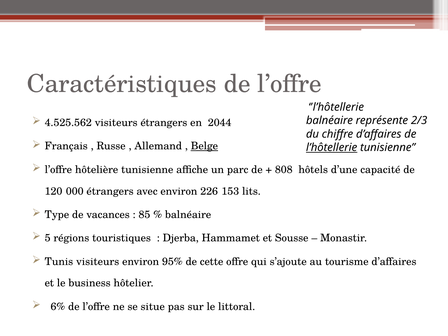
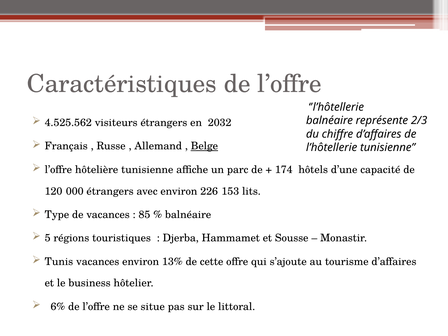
2044: 2044 -> 2032 (220, 123)
l’hôtellerie underline: present -> none (332, 147)
808: 808 -> 174 (284, 170)
Tunis visiteurs: visiteurs -> vacances (98, 262)
95%: 95% -> 13% (172, 262)
